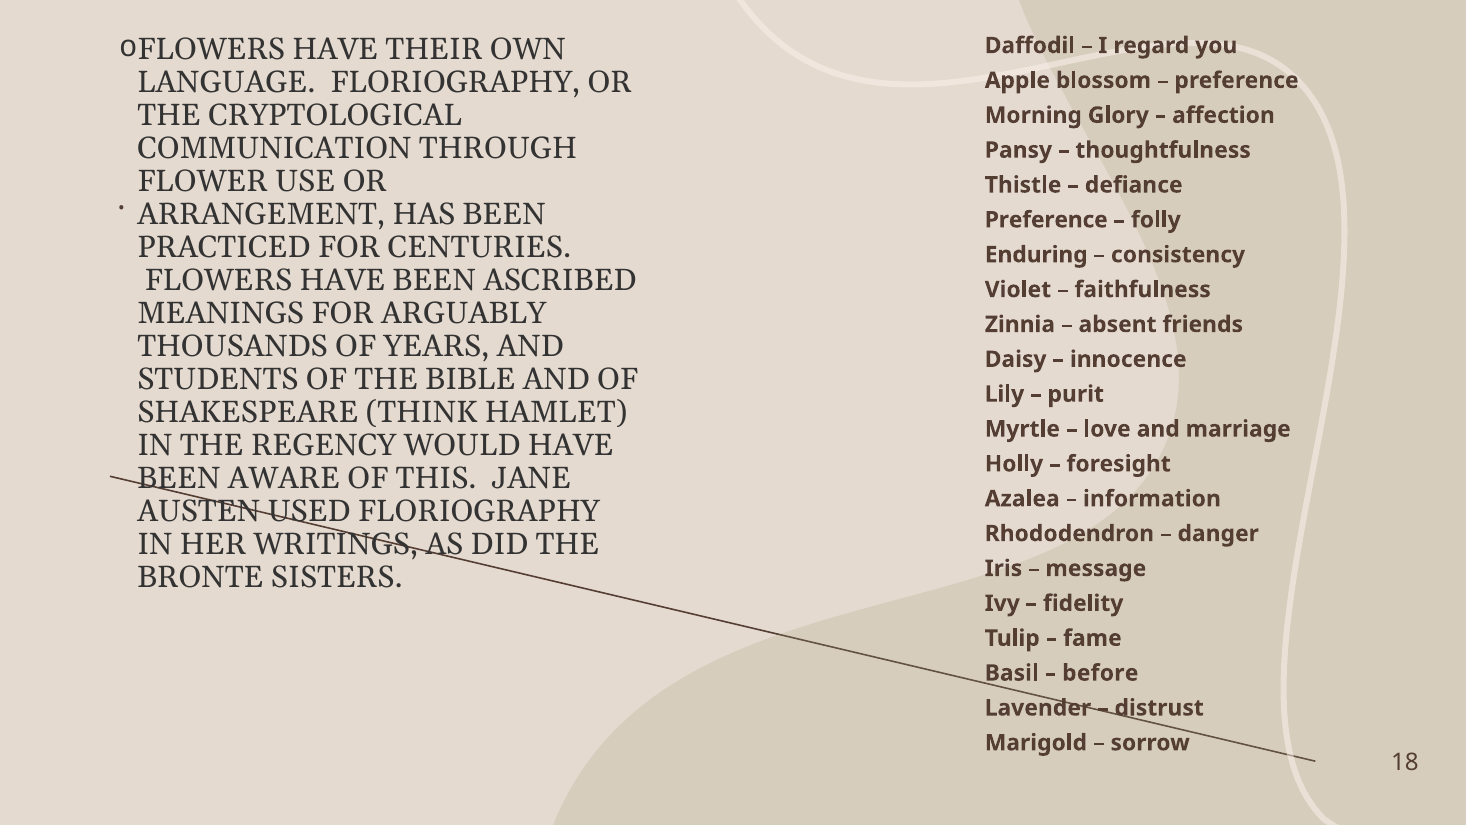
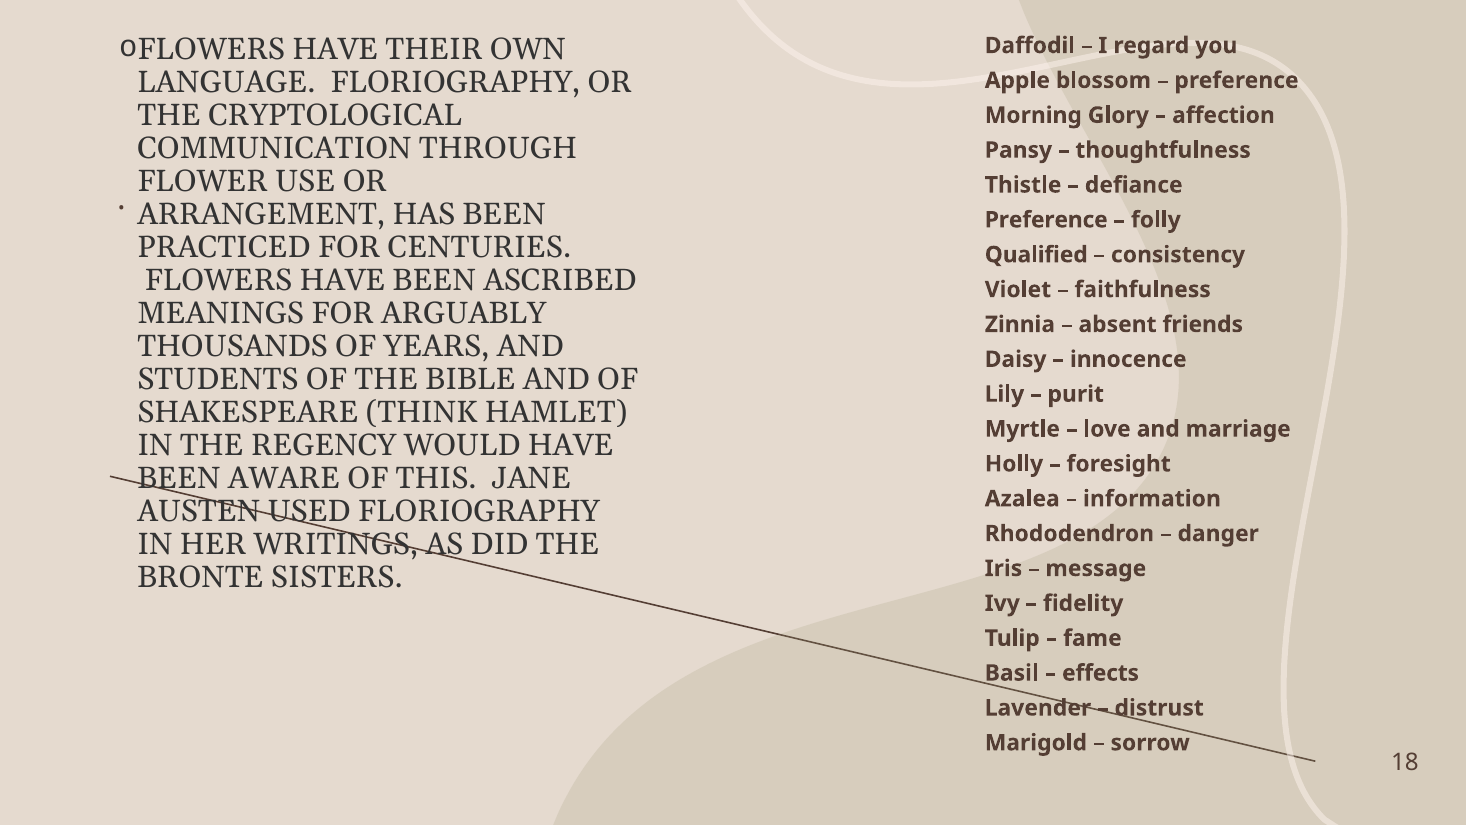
Enduring: Enduring -> Qualified (1036, 255)
before: before -> effects (1100, 673)
